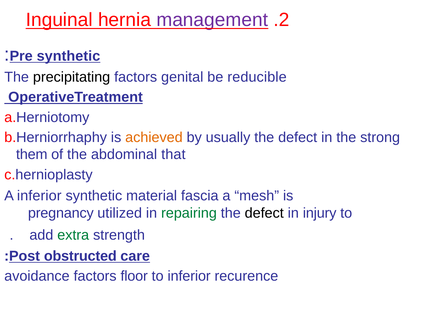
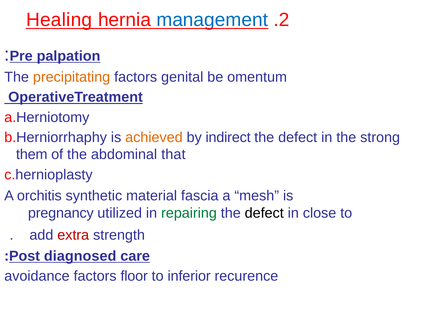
Inguinal: Inguinal -> Healing (59, 20)
management colour: purple -> blue (212, 20)
Pre synthetic: synthetic -> palpation (69, 56)
precipitating colour: black -> orange (72, 77)
reducible: reducible -> omentum (257, 77)
usually: usually -> indirect (228, 137)
A inferior: inferior -> orchitis (39, 195)
injury: injury -> close (320, 213)
extra colour: green -> red (73, 235)
obstructed: obstructed -> diagnosed (80, 256)
